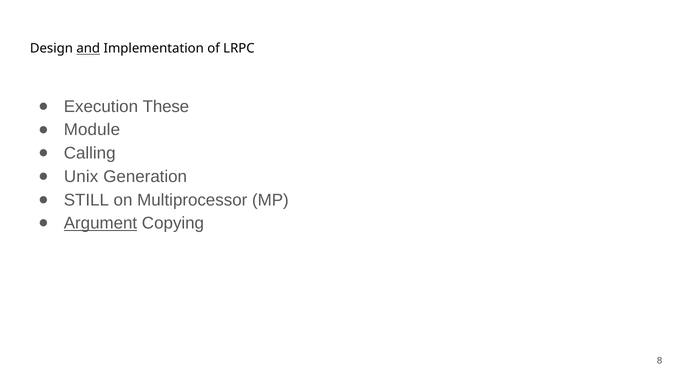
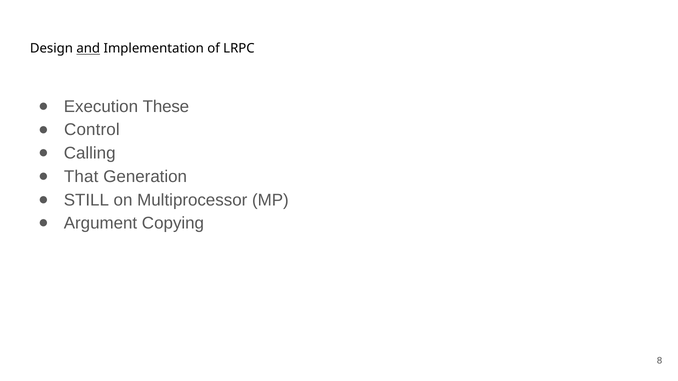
Module: Module -> Control (92, 130)
Unix: Unix -> That (81, 177)
Argument underline: present -> none (100, 224)
